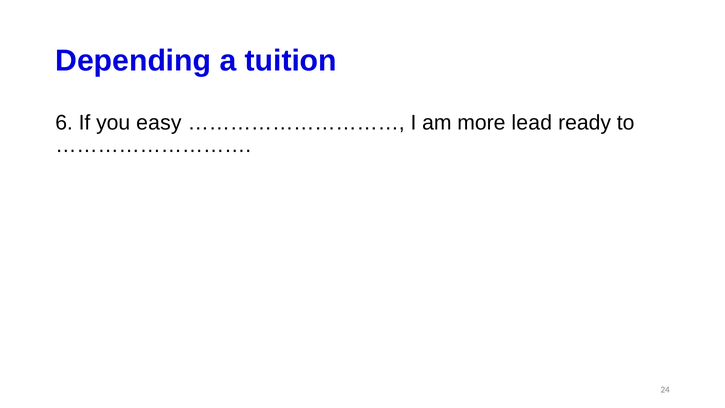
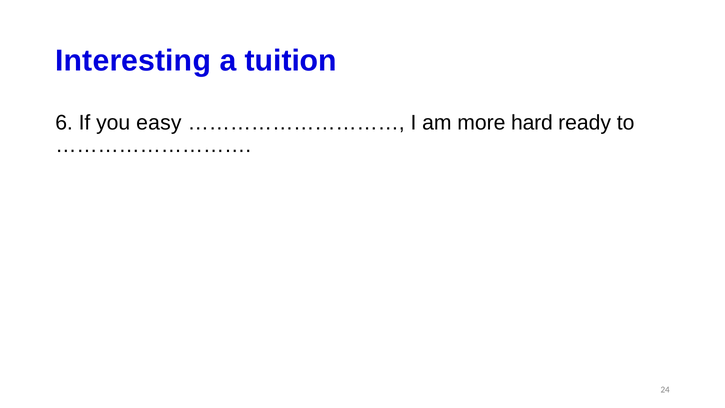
Depending: Depending -> Interesting (133, 61)
lead: lead -> hard (532, 123)
